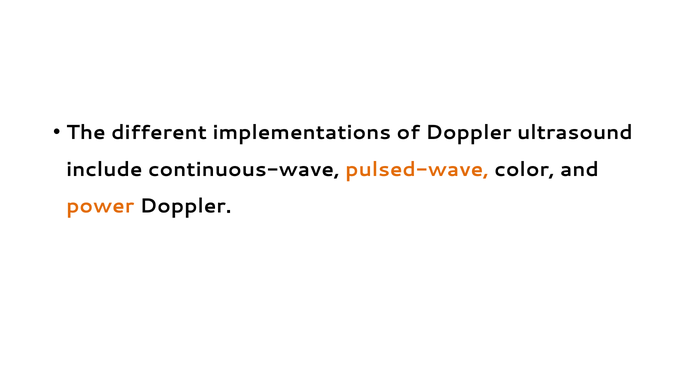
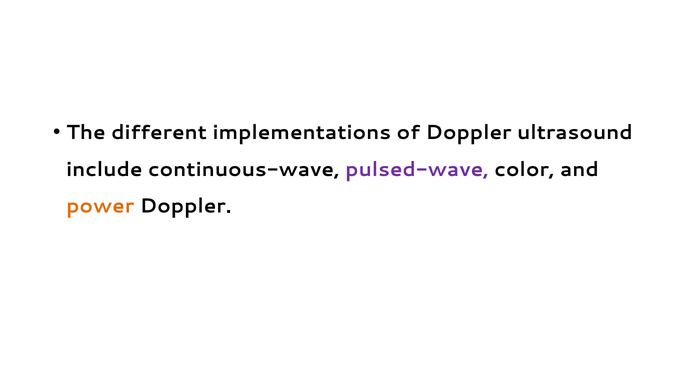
pulsed-wave colour: orange -> purple (417, 169)
